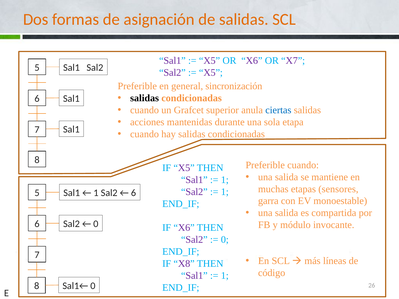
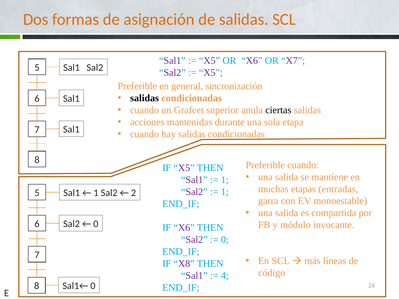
ciertas colour: blue -> black (278, 110)
sensores: sensores -> entradas (338, 189)
6: 6 -> 2 (134, 193)
1: 1 -> 4 (225, 276)
